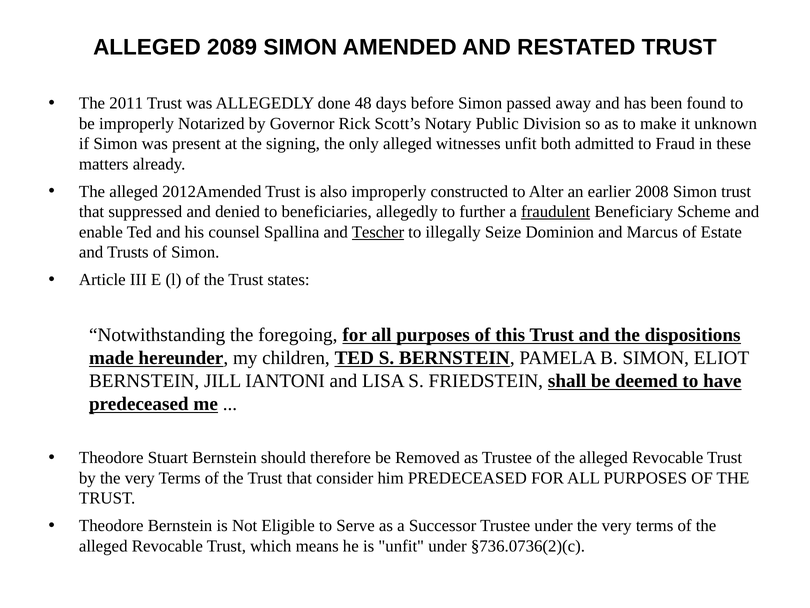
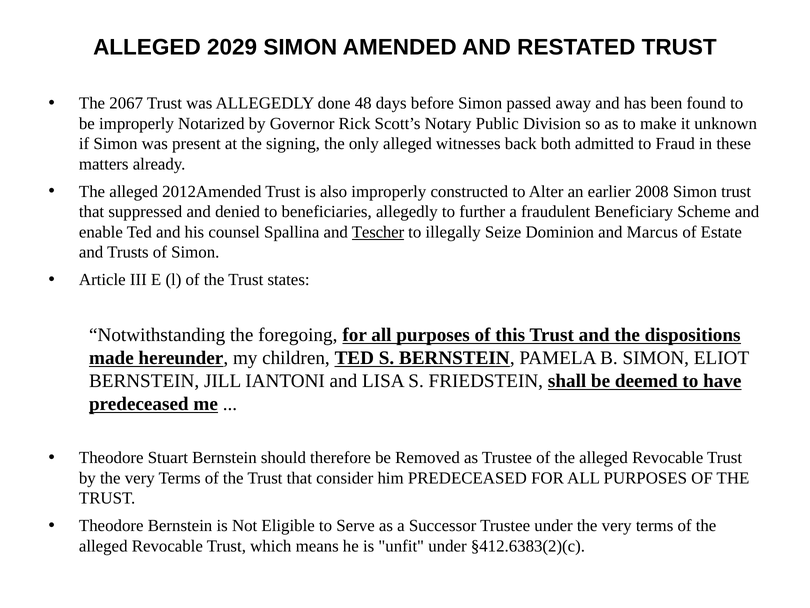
2089: 2089 -> 2029 (232, 47)
2011: 2011 -> 2067 (126, 103)
witnesses unfit: unfit -> back (521, 144)
fraudulent underline: present -> none (556, 212)
§736.0736(2)(c: §736.0736(2)(c -> §412.6383(2)(c (528, 546)
